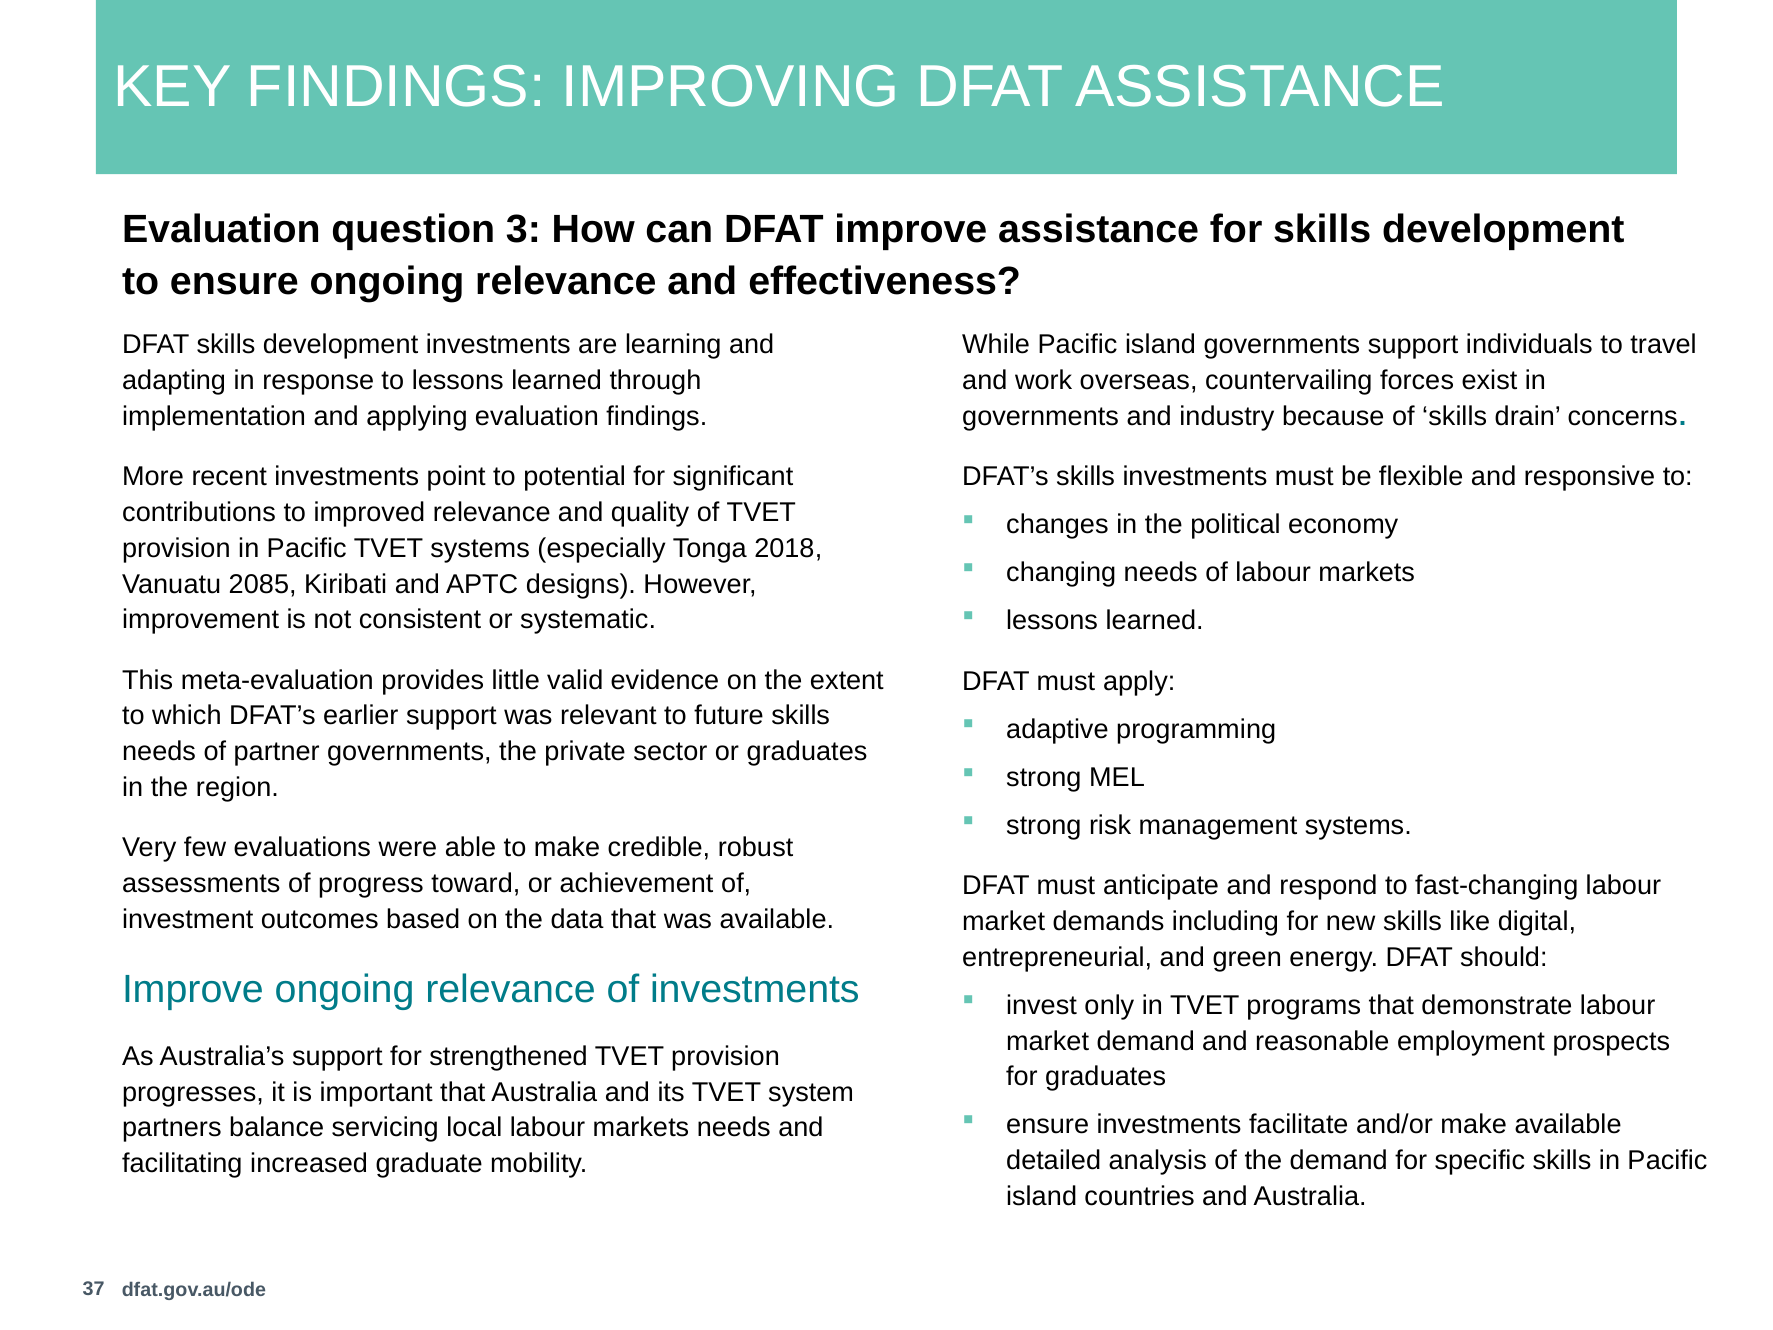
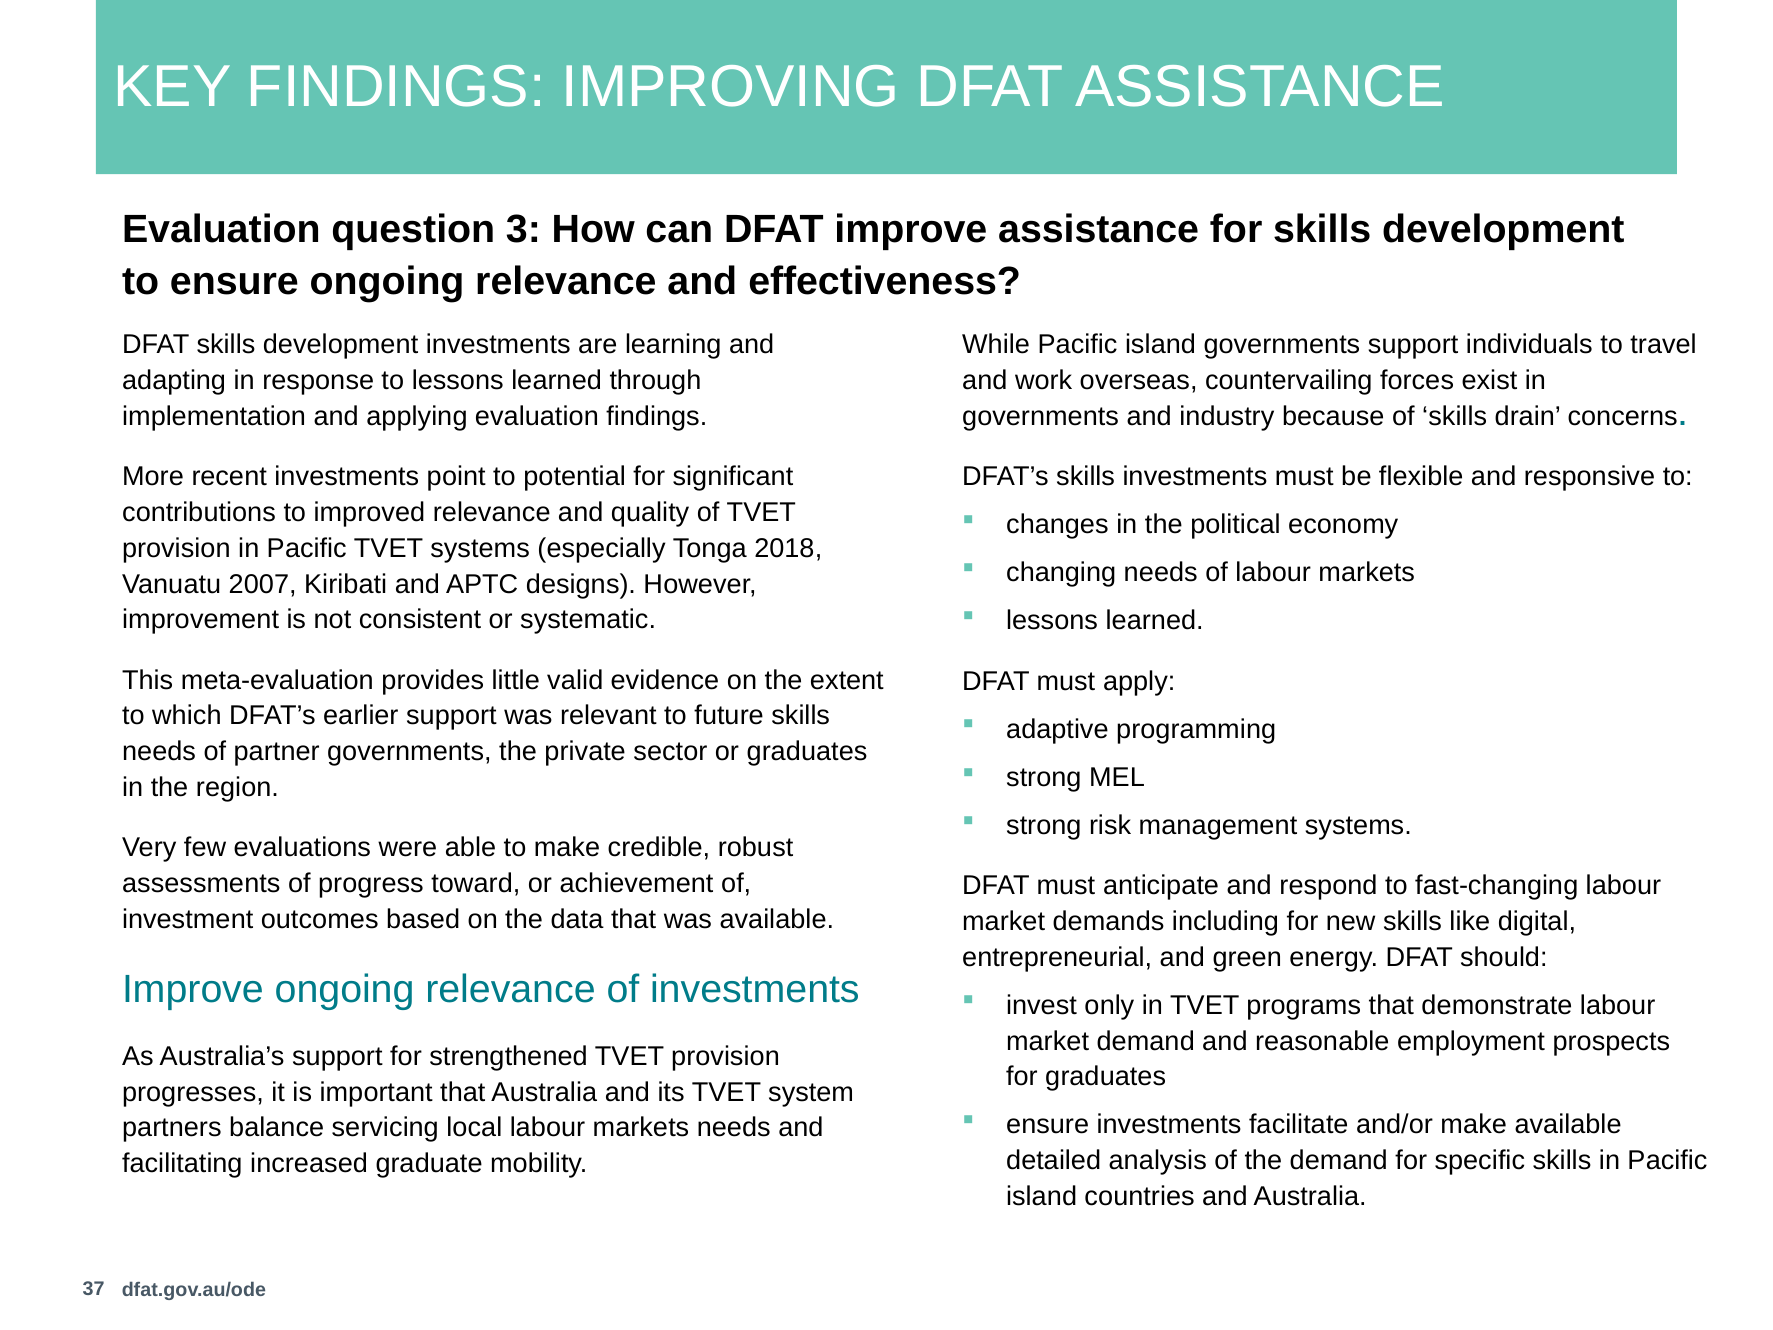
2085: 2085 -> 2007 (263, 584)
